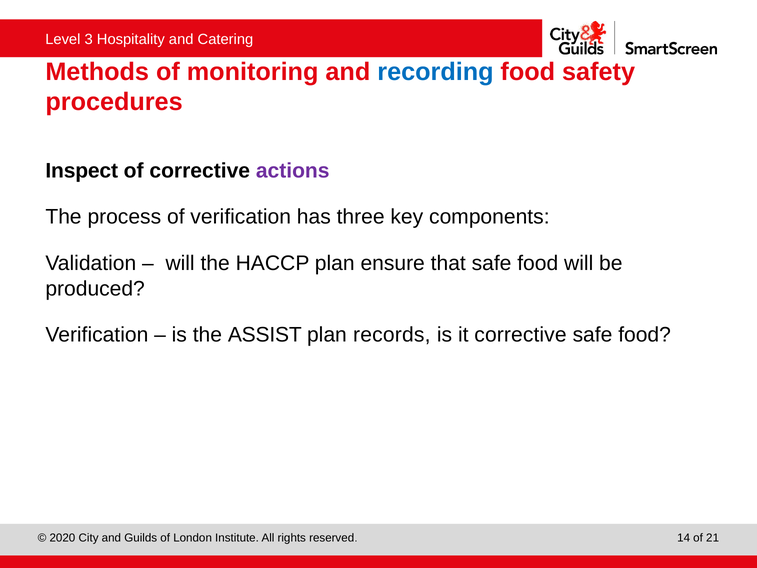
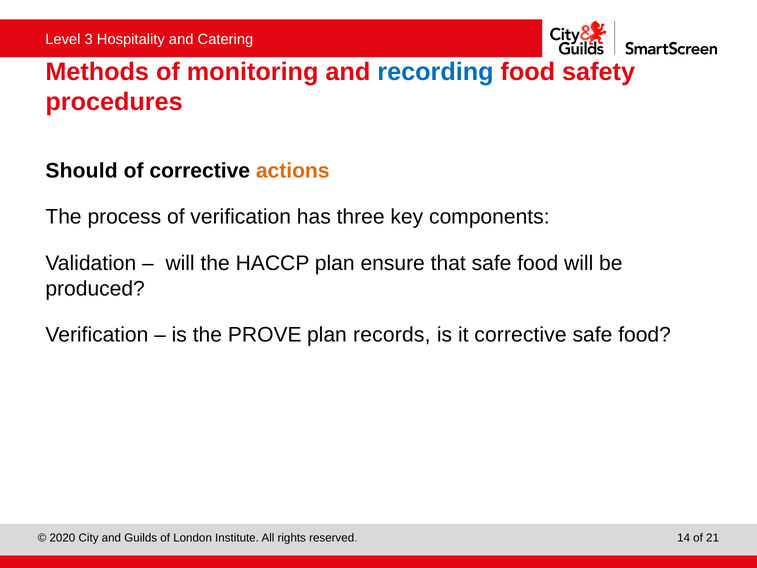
Inspect: Inspect -> Should (82, 171)
actions colour: purple -> orange (293, 171)
ASSIST: ASSIST -> PROVE (265, 335)
